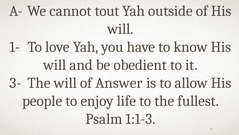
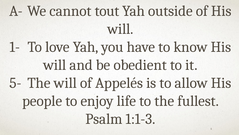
3-: 3- -> 5- (15, 83)
Answer: Answer -> Appelés (119, 83)
